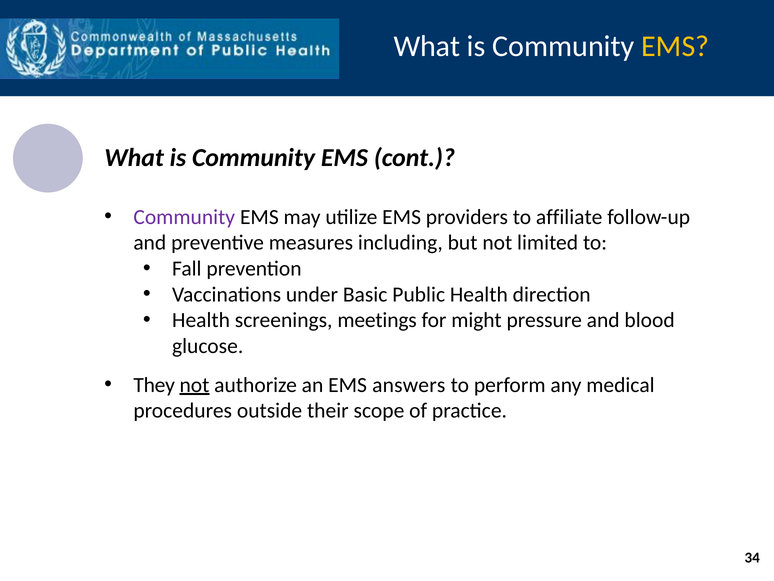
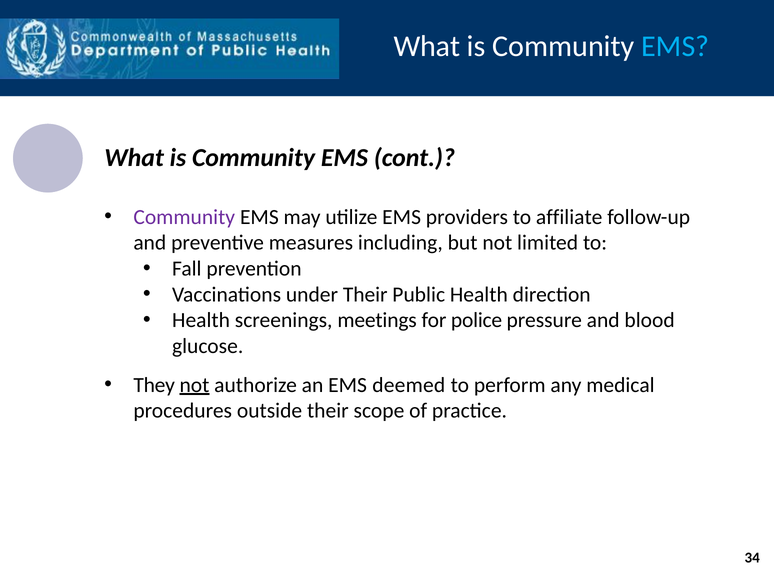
EMS colour: yellow -> light blue (675, 46)
under Basic: Basic -> Their (365, 294)
might: might -> police (477, 320)
answers: answers -> deemed (409, 385)
